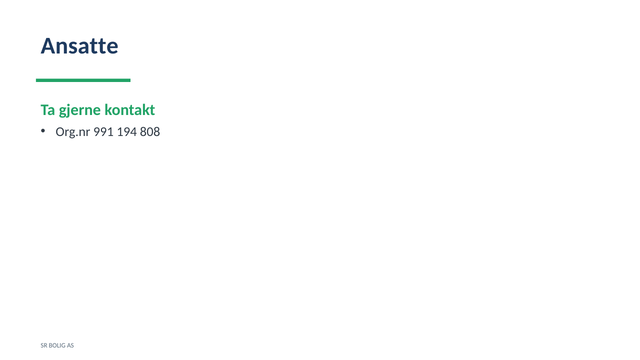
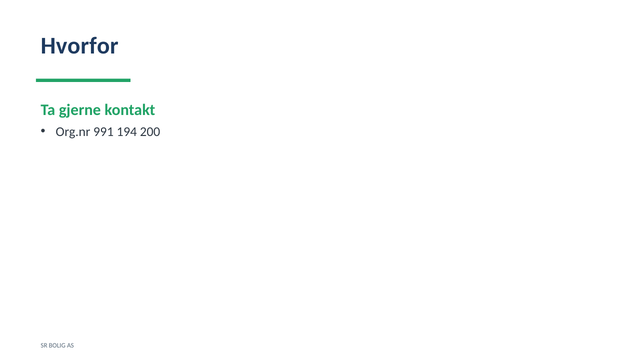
Ansatte: Ansatte -> Hvorfor (80, 46)
808: 808 -> 200 (150, 132)
